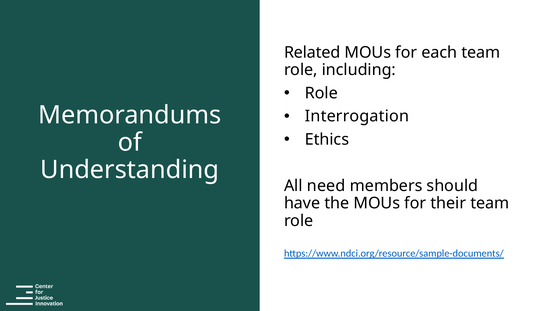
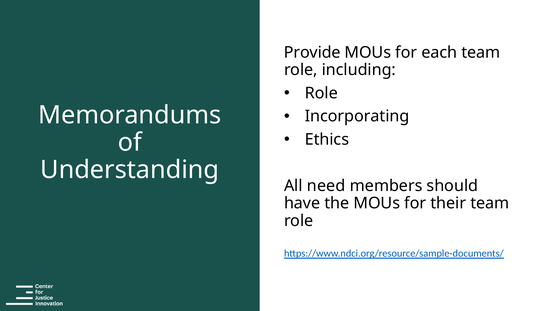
Related: Related -> Provide (312, 53)
Interrogation: Interrogation -> Incorporating (357, 116)
